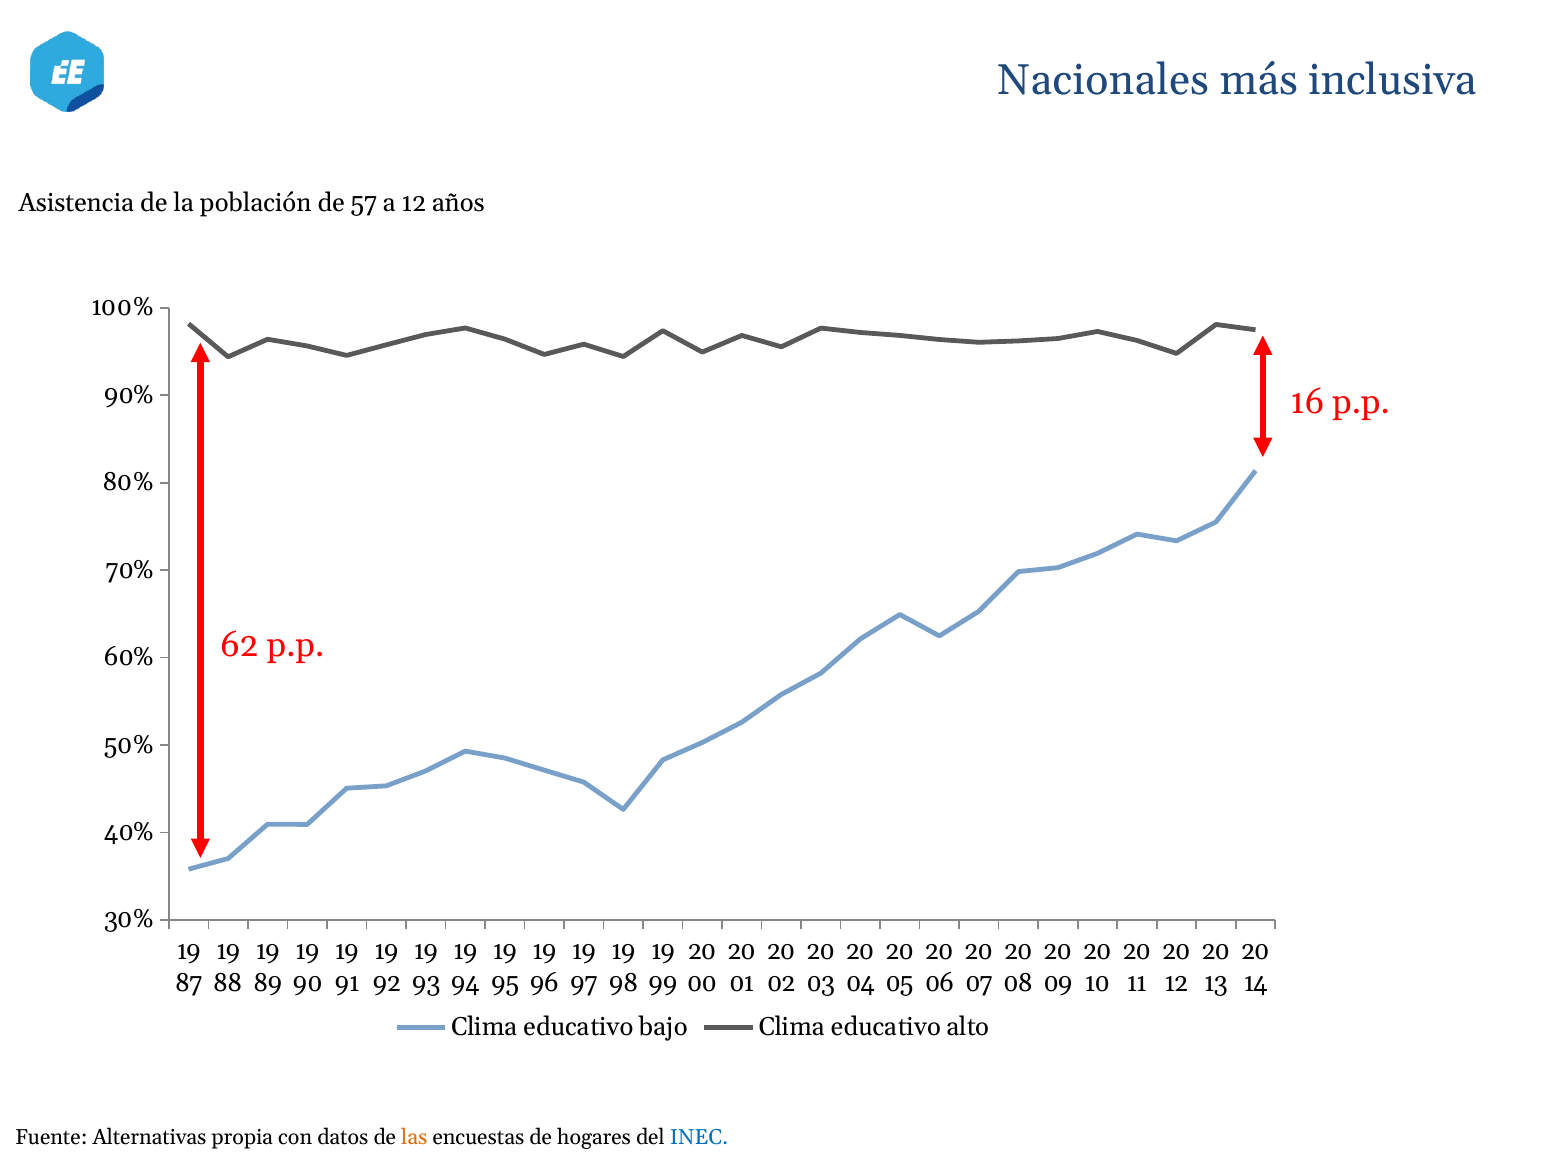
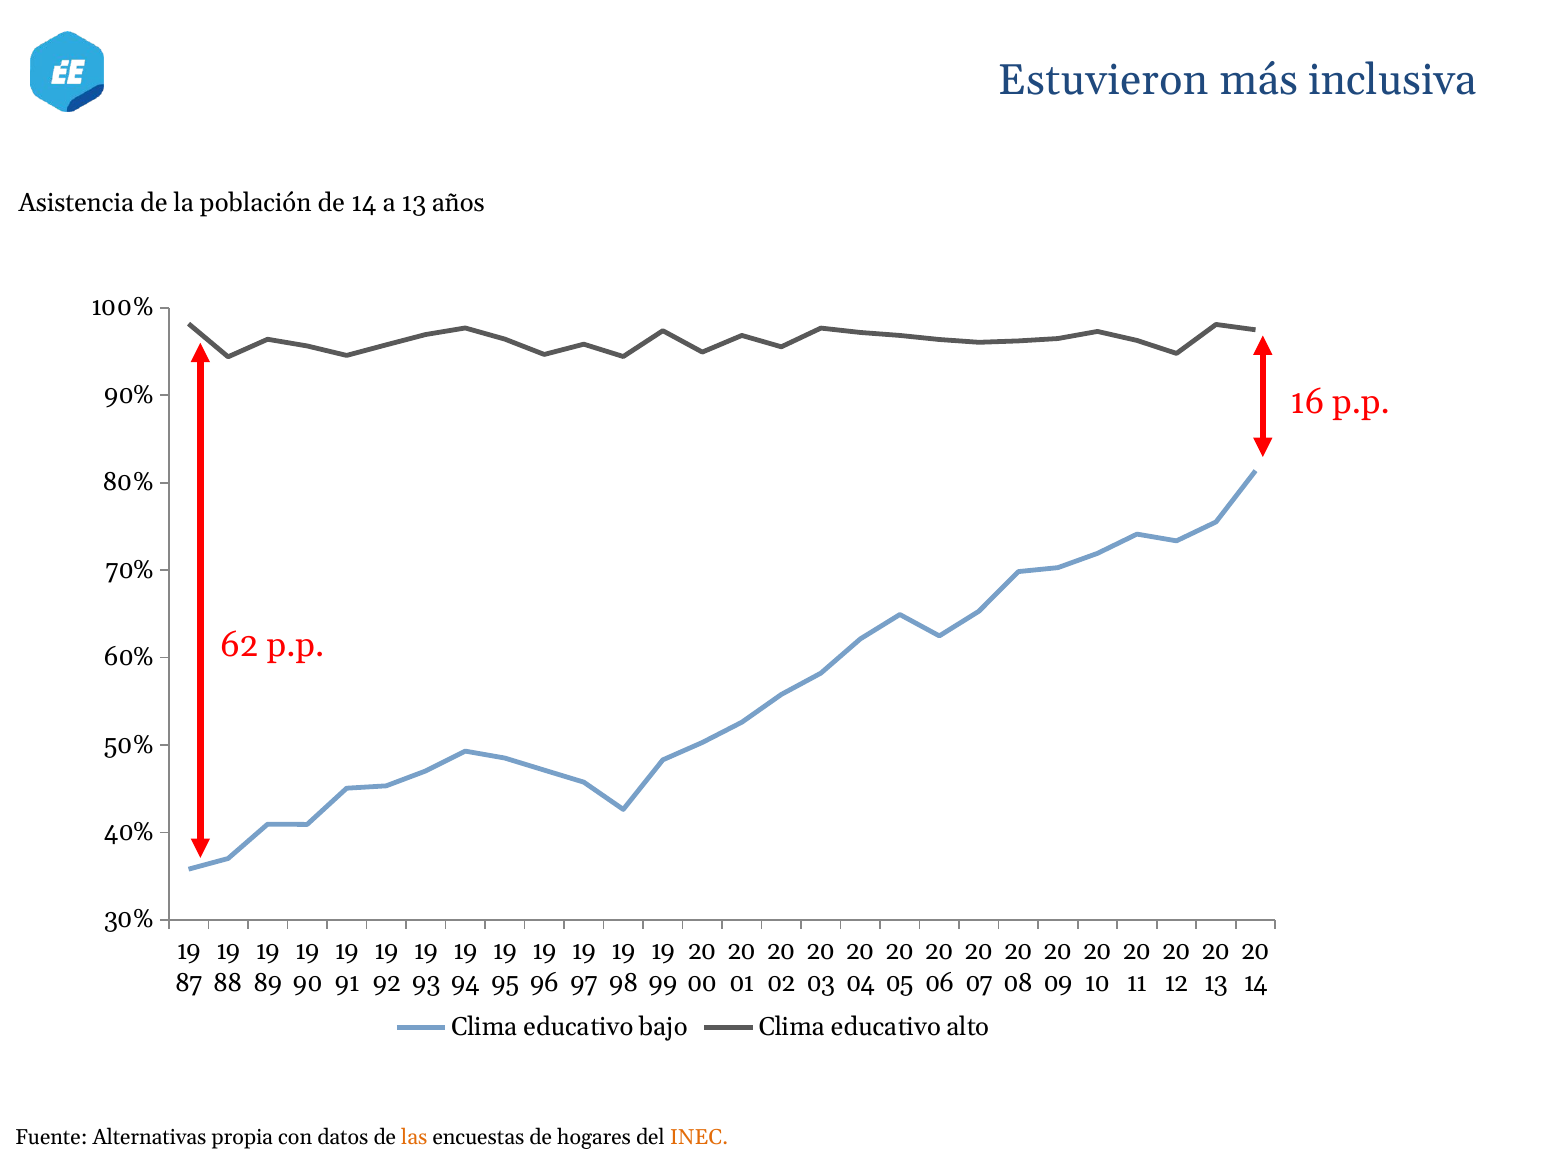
Nacionales: Nacionales -> Estuvieron (1103, 80)
de 57: 57 -> 14 (364, 203)
a 12: 12 -> 13 (414, 203)
INEC colour: blue -> orange (699, 1138)
